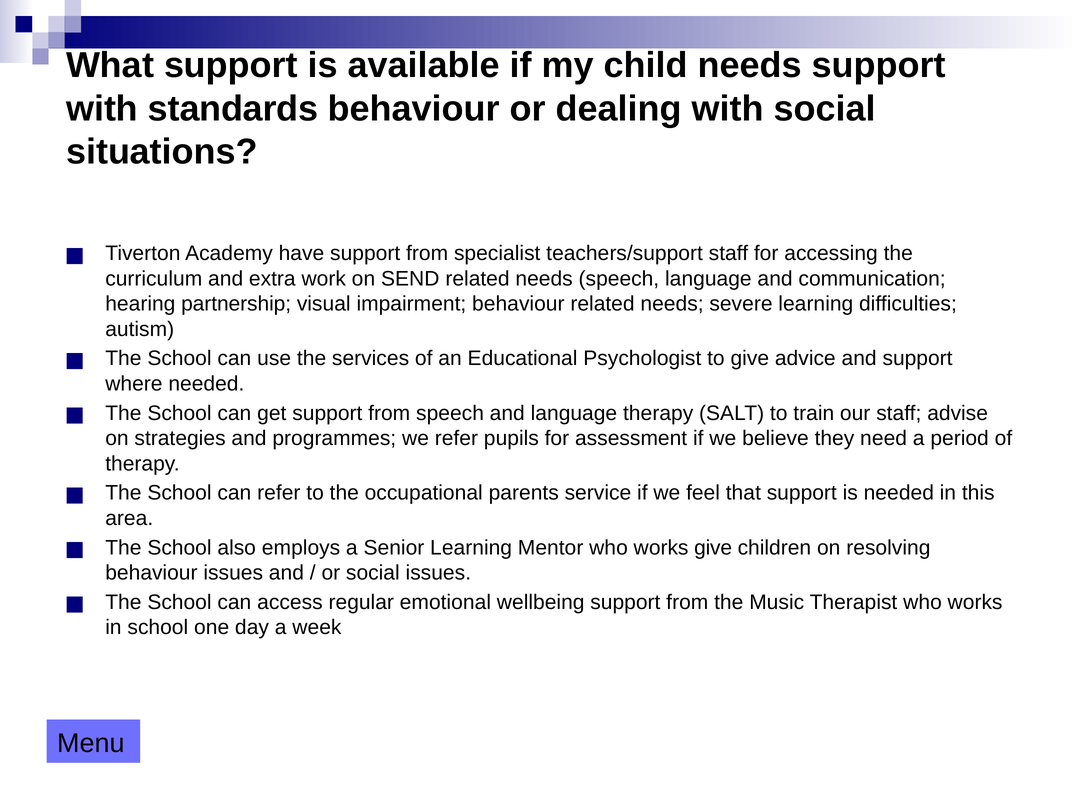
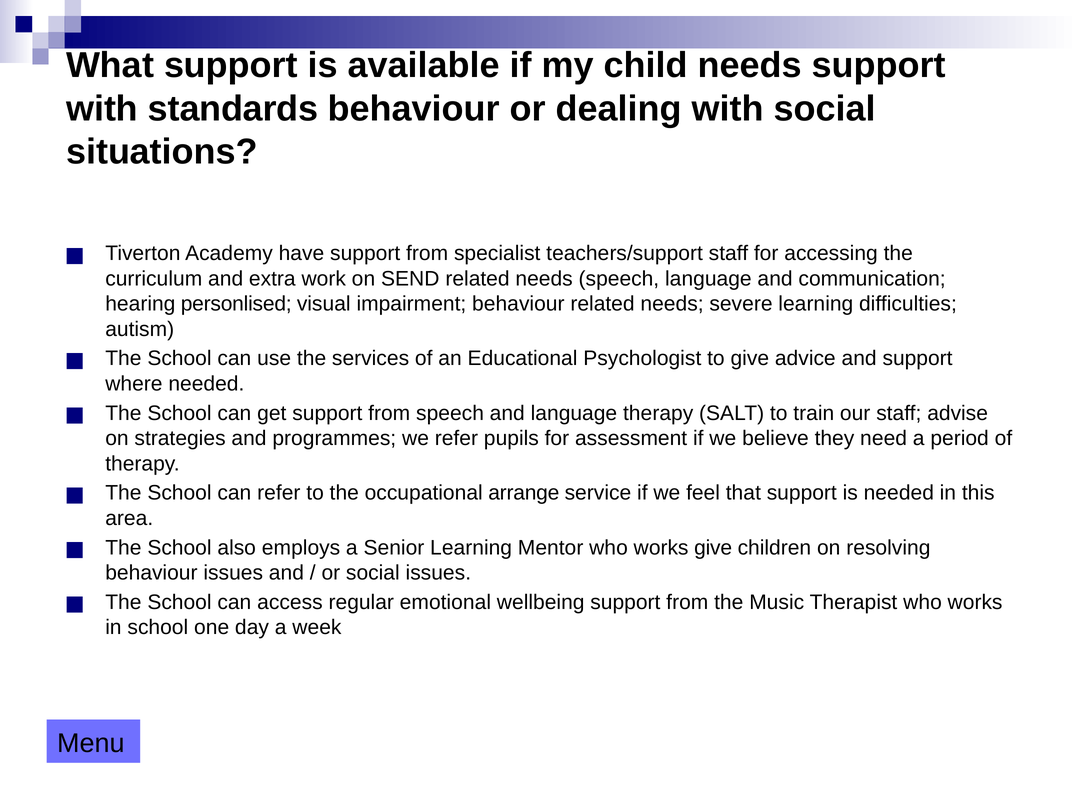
partnership: partnership -> personlised (236, 304)
parents: parents -> arrange (524, 493)
